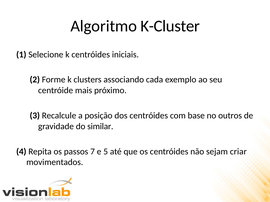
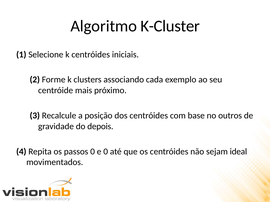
similar: similar -> depois (100, 127)
passos 7: 7 -> 0 (93, 152)
e 5: 5 -> 0 (106, 152)
criar: criar -> ideal (238, 152)
